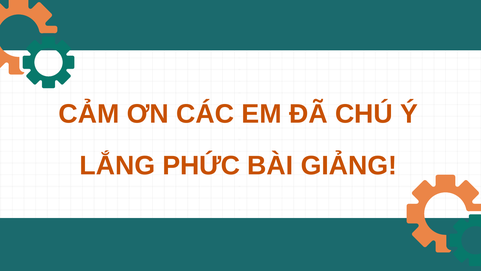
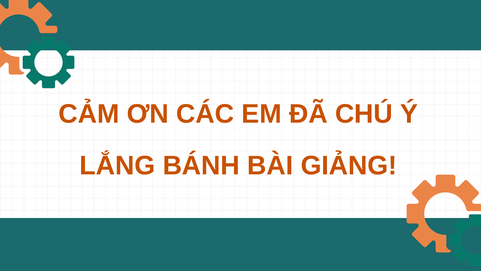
PHỨC: PHỨC -> BÁNH (201, 165)
